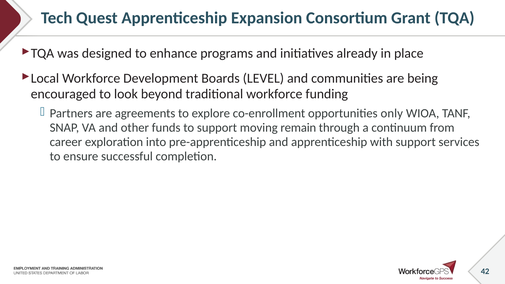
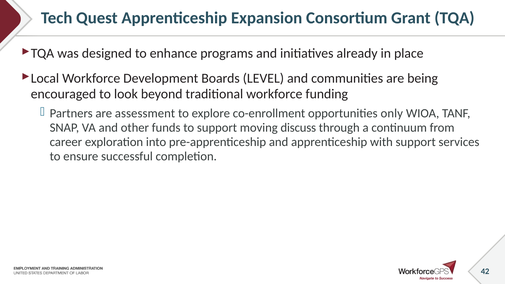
agreements: agreements -> assessment (145, 113)
remain: remain -> discuss (298, 128)
